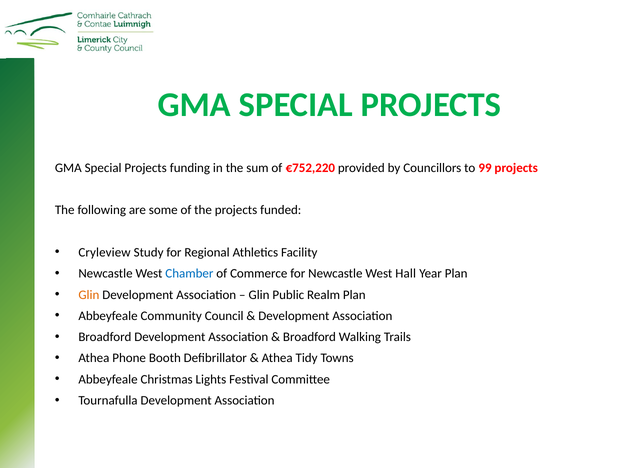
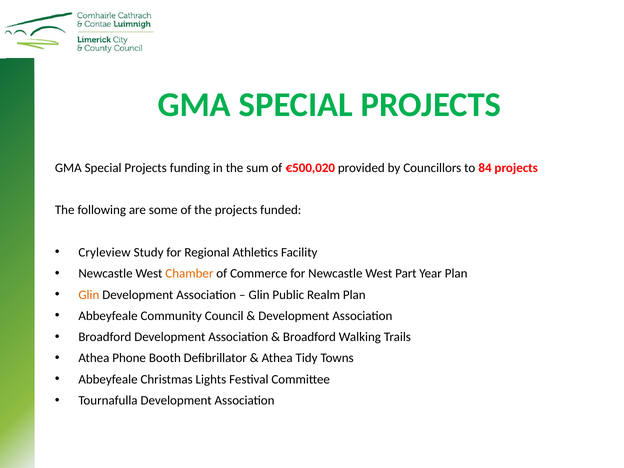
€752,220: €752,220 -> €500,020 (310, 168)
99: 99 -> 84 (485, 168)
Chamber colour: blue -> orange (189, 274)
Hall: Hall -> Part (406, 274)
